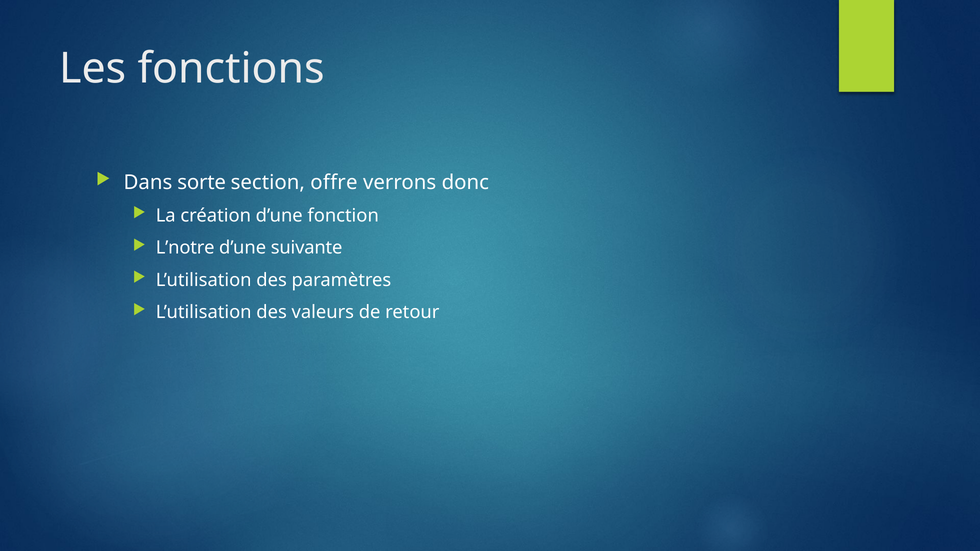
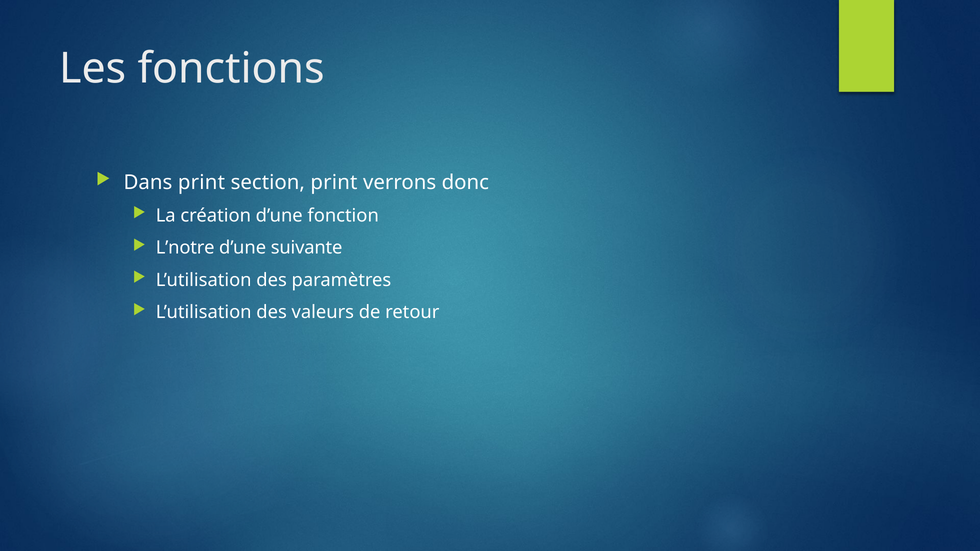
Dans sorte: sorte -> print (201, 182)
section offre: offre -> print (334, 182)
